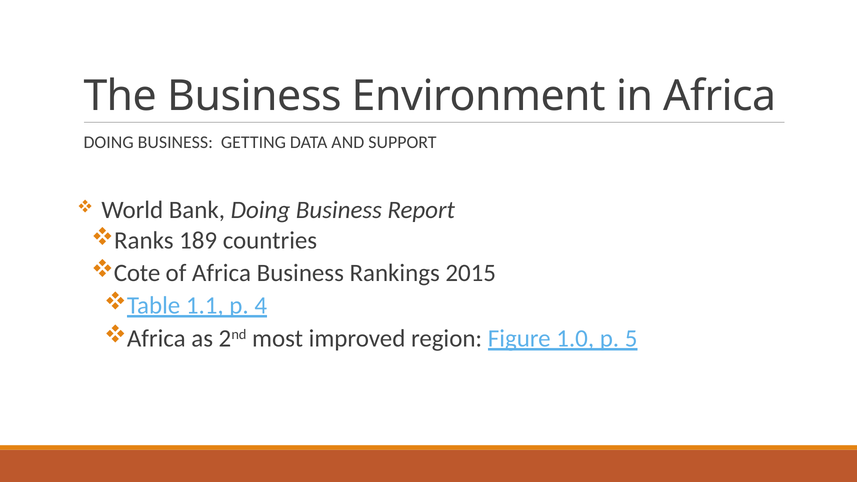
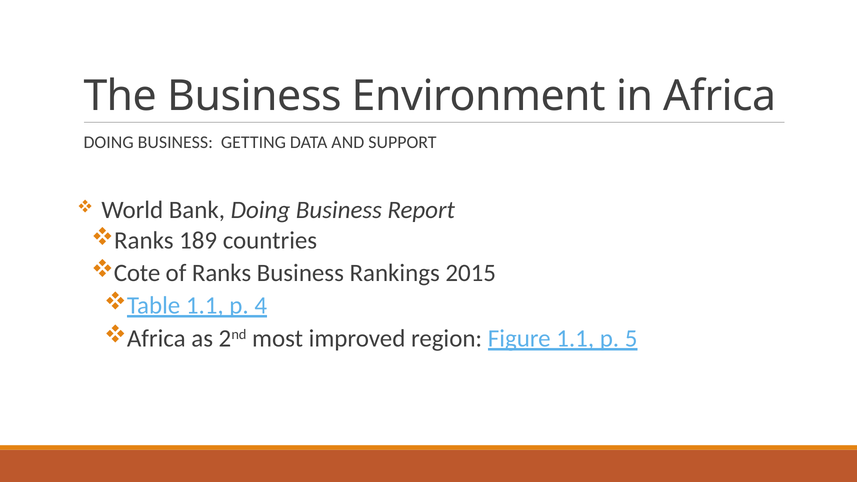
of Africa: Africa -> Ranks (222, 273)
Figure 1.0: 1.0 -> 1.1 (575, 338)
